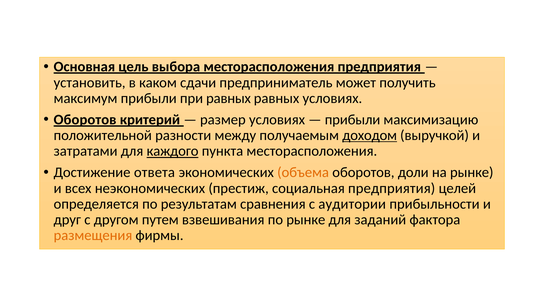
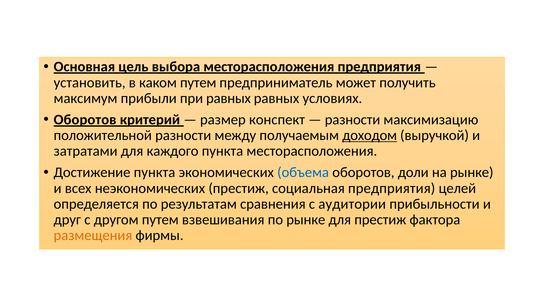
каком сдачи: сдачи -> путем (198, 83)
размер условиях: условиях -> конспект (277, 120)
прибыли: прибыли -> разности (353, 120)
каждого underline: present -> none (173, 151)
Достижение ответа: ответа -> пункта (155, 173)
объема colour: orange -> blue (303, 173)
для заданий: заданий -> престиж (380, 220)
